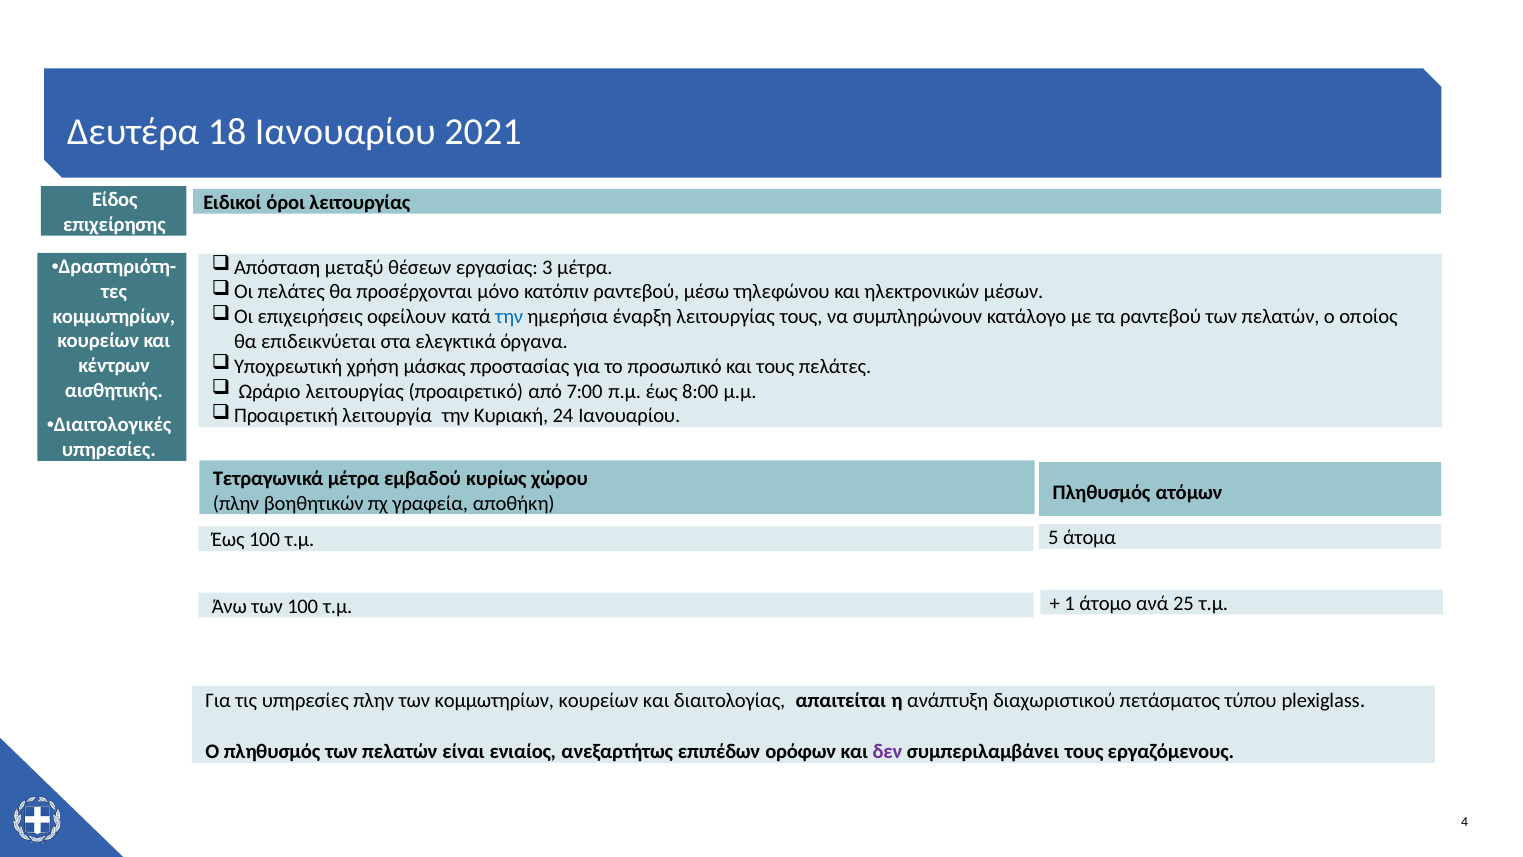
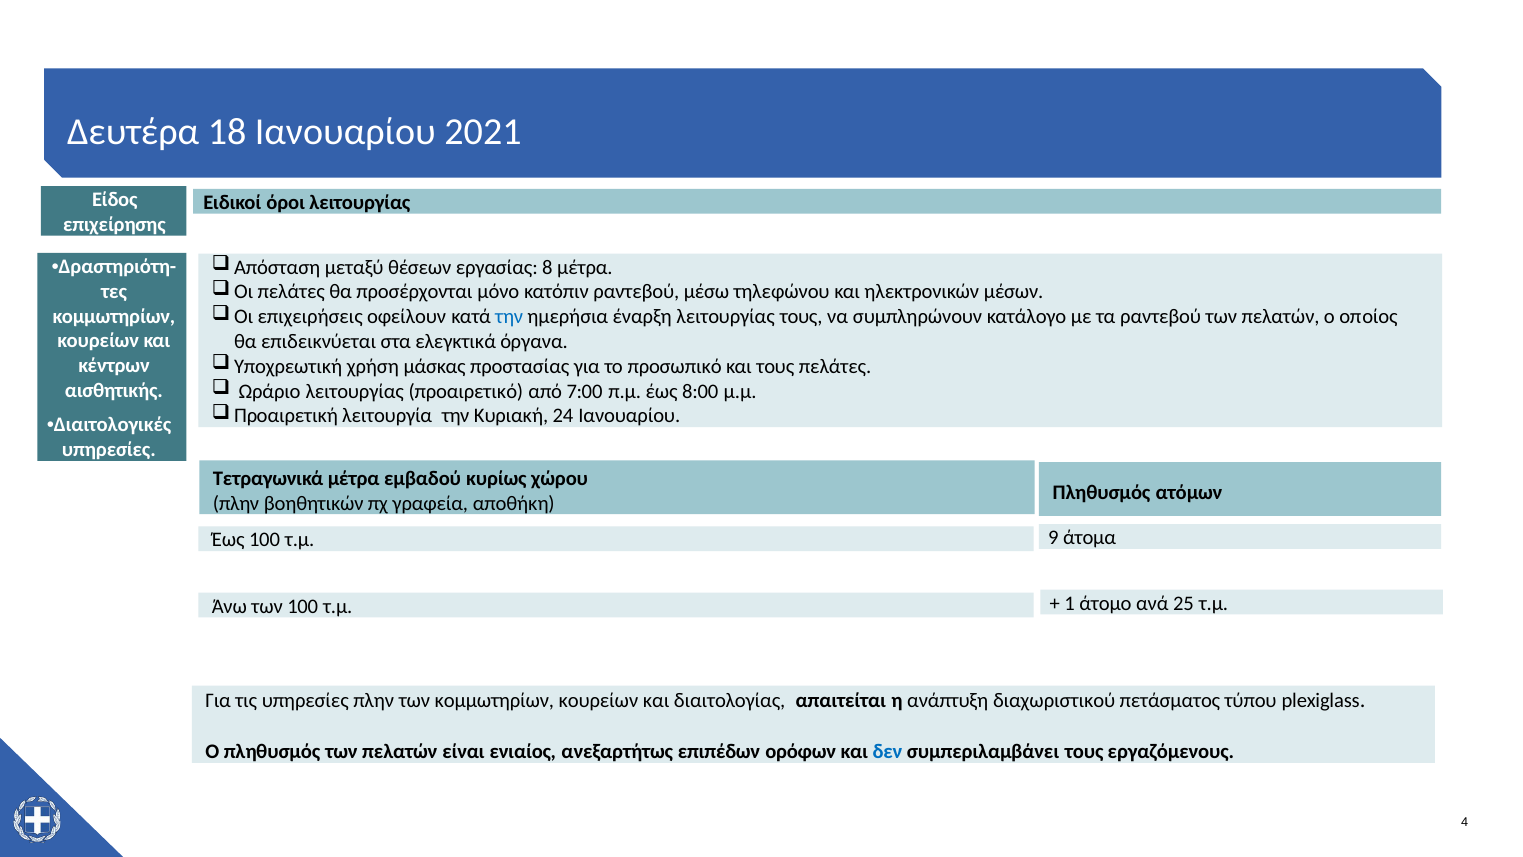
3: 3 -> 8 (547, 267)
5: 5 -> 9 (1053, 538)
δεν colour: purple -> blue (888, 752)
